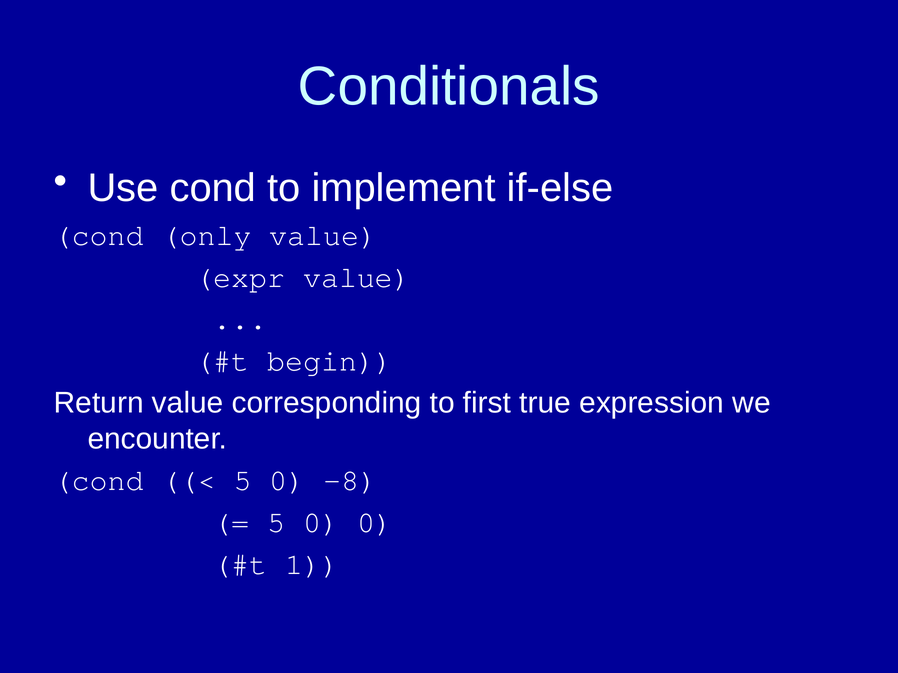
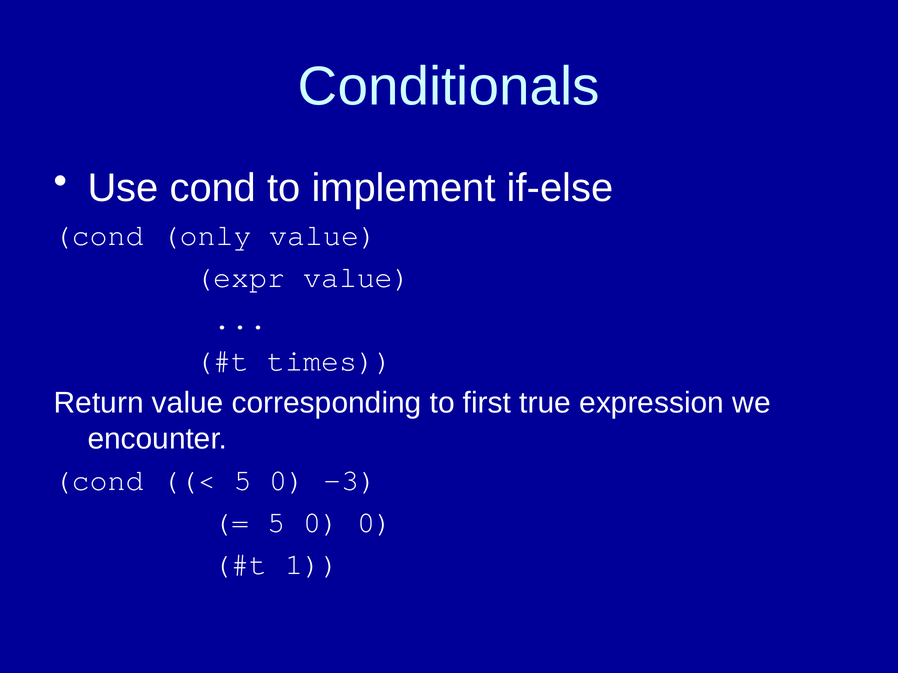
begin: begin -> times (330, 361)
-8: -8 -> -3 (350, 481)
